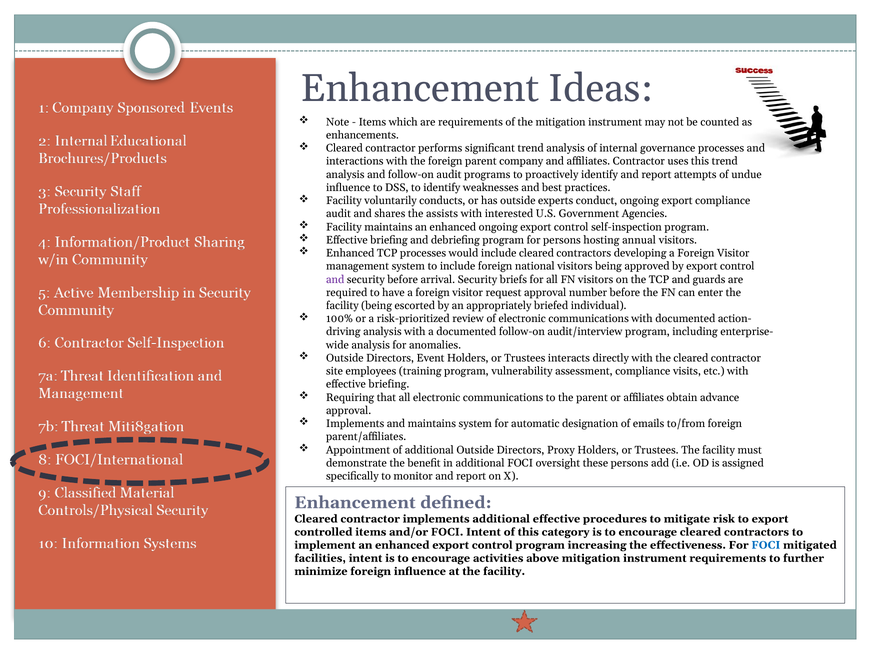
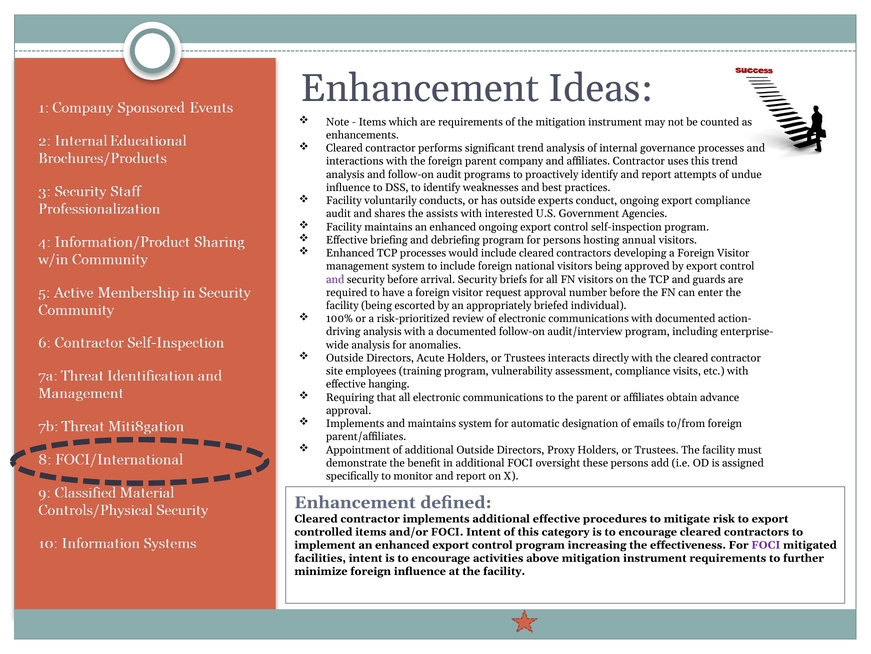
Event: Event -> Acute (430, 358)
briefing: briefing -> hanging (389, 384)
FOCI colour: blue -> purple (766, 544)
